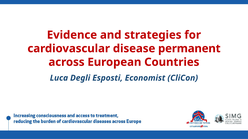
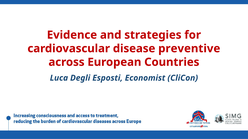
permanent: permanent -> preventive (189, 49)
